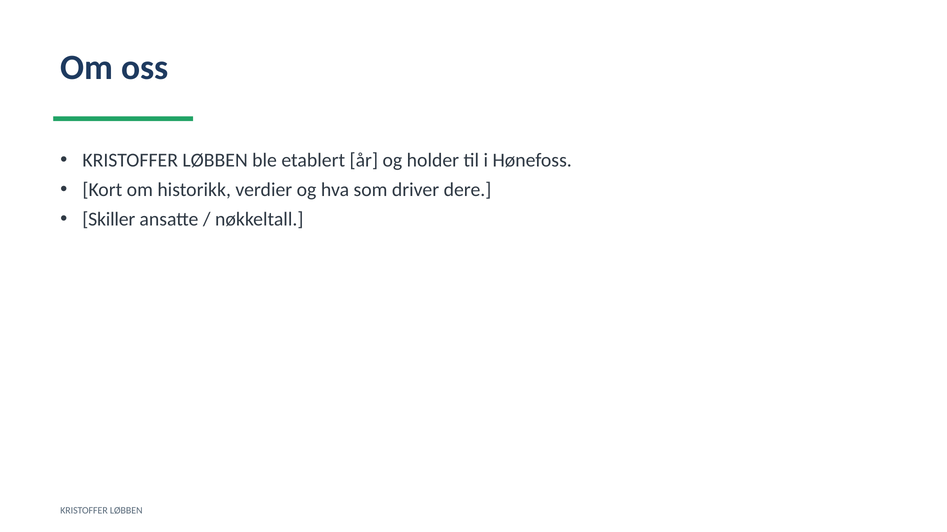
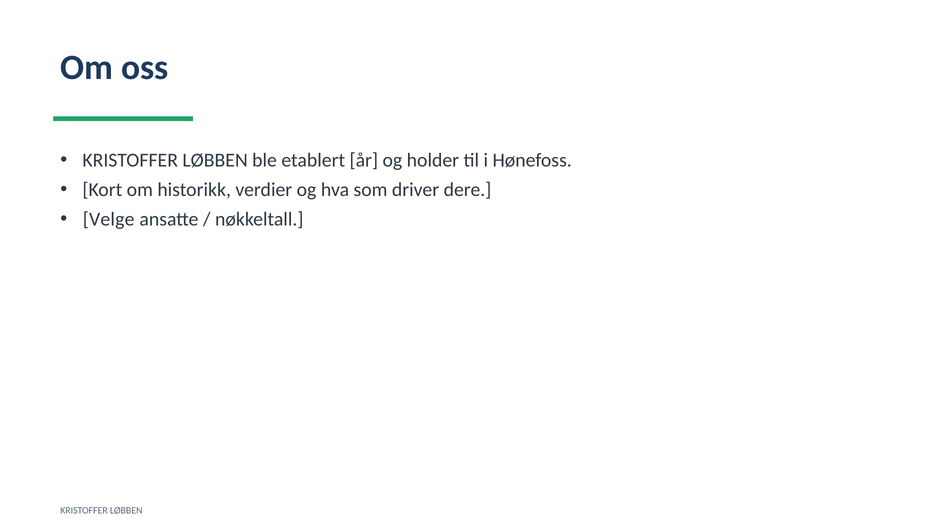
Skiller: Skiller -> Velge (109, 220)
